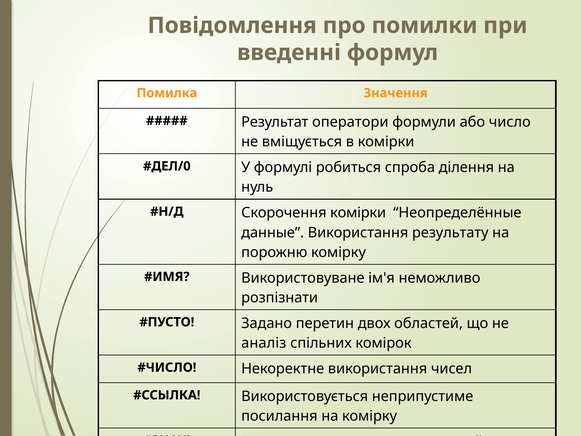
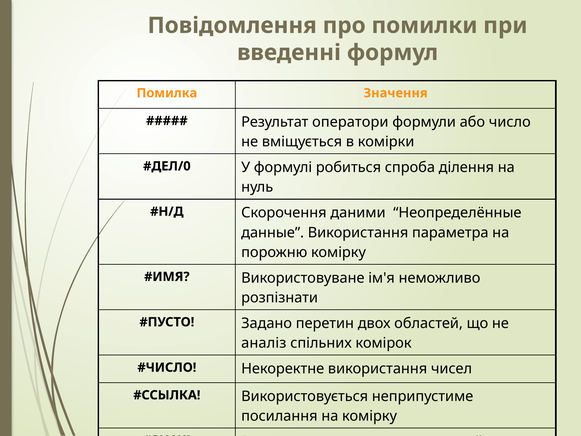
Скорочення комірки: комірки -> даними (358, 213)
результату: результату -> параметра (450, 232)
